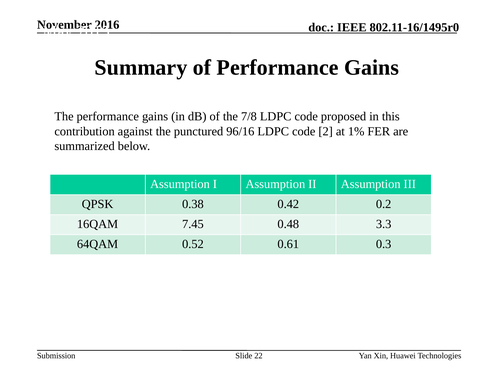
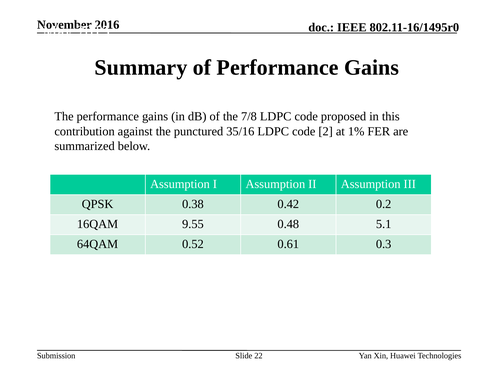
96/16: 96/16 -> 35/16 (240, 131)
7.45: 7.45 -> 9.55 (193, 224)
3.3: 3.3 -> 5.1 (384, 224)
